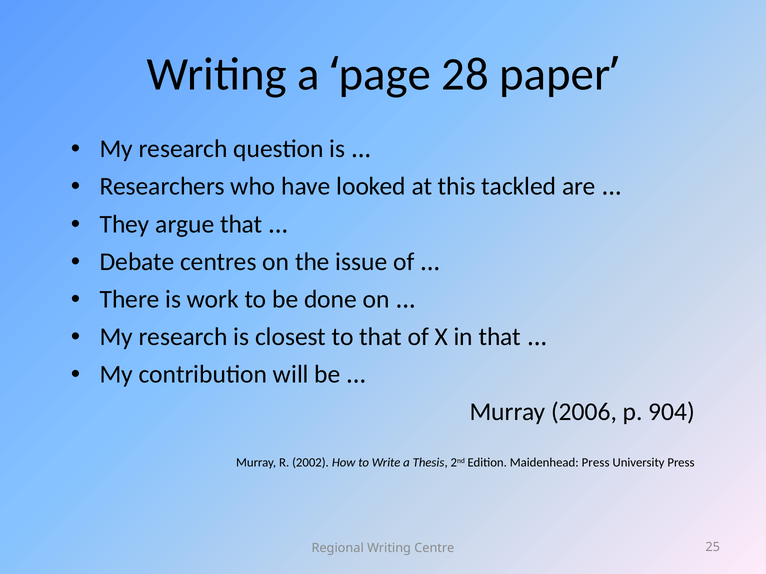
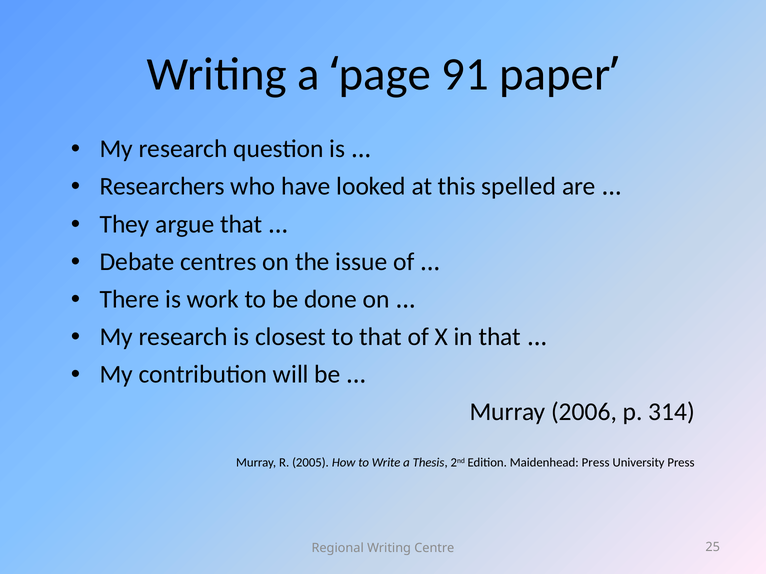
28: 28 -> 91 (465, 74)
tackled: tackled -> spelled (519, 187)
904: 904 -> 314 (672, 412)
2002: 2002 -> 2005 (310, 463)
